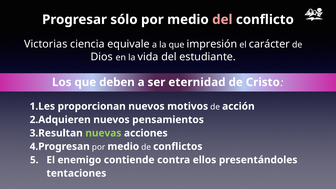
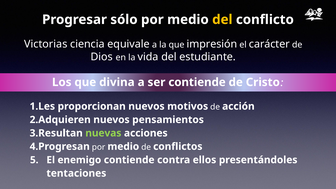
del colour: pink -> yellow (222, 20)
deben: deben -> divina (117, 82)
ser eternidad: eternidad -> contiende (197, 82)
